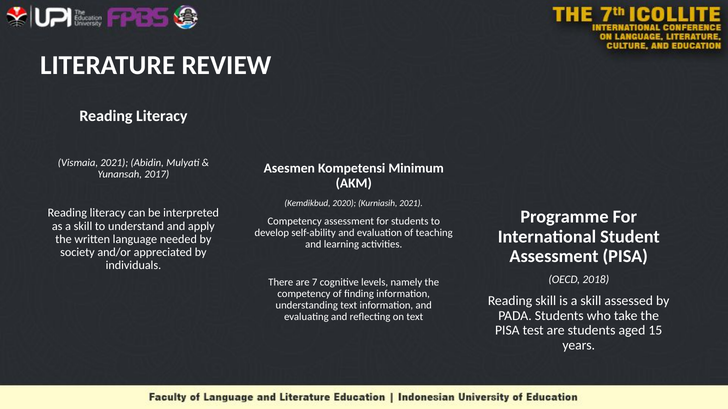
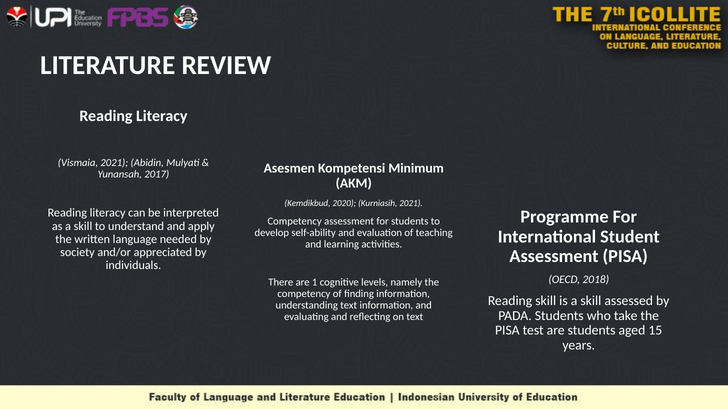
7: 7 -> 1 (315, 283)
